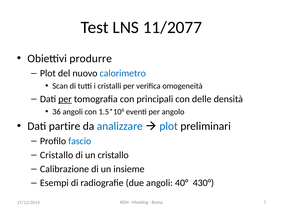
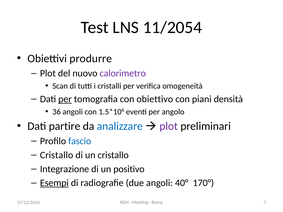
11/2077: 11/2077 -> 11/2054 (172, 27)
calorimetro colour: blue -> purple (123, 73)
principali: principali -> obiettivo (155, 99)
delle: delle -> piani (202, 99)
plot colour: blue -> purple (169, 126)
Calibrazione: Calibrazione -> Integrazione (65, 169)
insieme: insieme -> positivo (129, 169)
Esempi underline: none -> present (54, 183)
430°: 430° -> 170° (203, 183)
